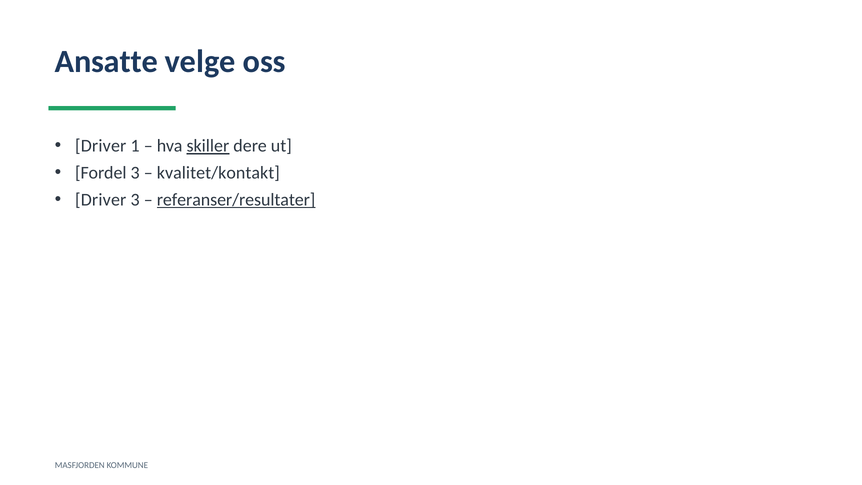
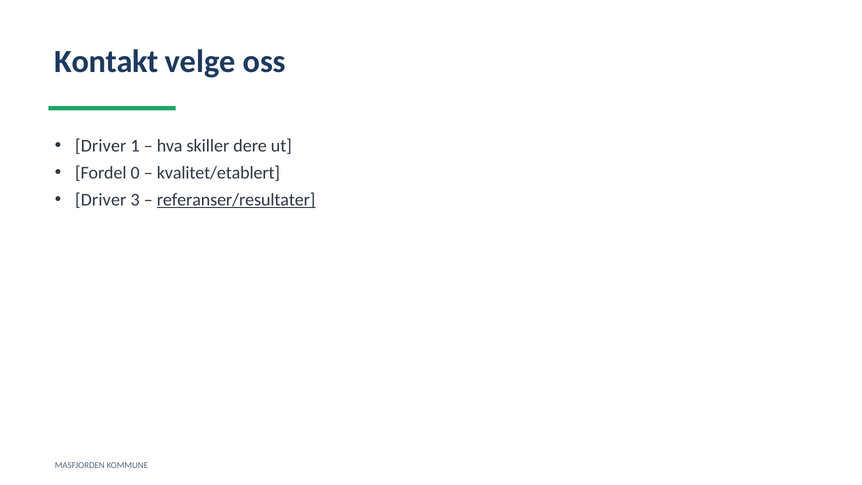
Ansatte: Ansatte -> Kontakt (106, 62)
skiller underline: present -> none (208, 146)
Fordel 3: 3 -> 0 (135, 173)
kvalitet/kontakt: kvalitet/kontakt -> kvalitet/etablert (218, 173)
